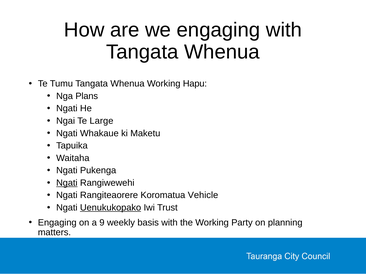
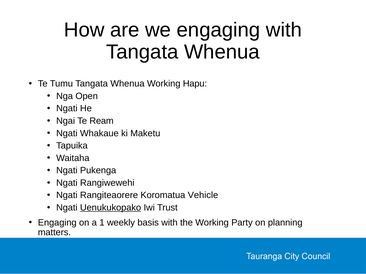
Plans: Plans -> Open (87, 96)
Large: Large -> Ream (102, 121)
Ngati underline: present -> none (67, 183)
9: 9 -> 1 (102, 223)
